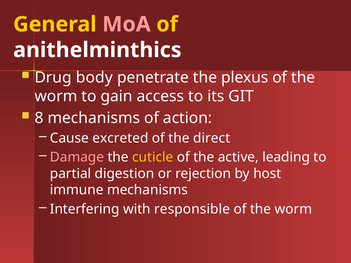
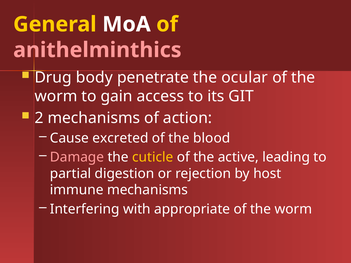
MoA colour: pink -> white (126, 24)
anithelminthics colour: white -> pink (97, 50)
plexus: plexus -> ocular (245, 77)
8: 8 -> 2 (39, 118)
direct: direct -> blood (212, 138)
responsible: responsible -> appropriate (192, 209)
